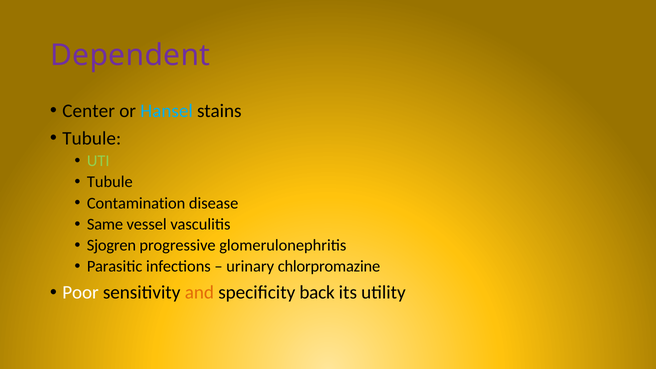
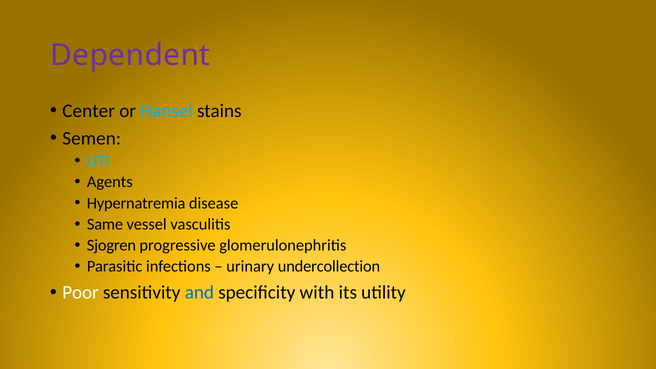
Tubule: Tubule -> Semen (92, 138)
UTI colour: light green -> light blue (98, 161)
Tubule: Tubule -> Agents (110, 182)
Contamination: Contamination -> Hypernatremia (136, 203)
chlorpromazine: chlorpromazine -> undercollection (329, 267)
and colour: orange -> blue (199, 292)
back: back -> with (317, 292)
